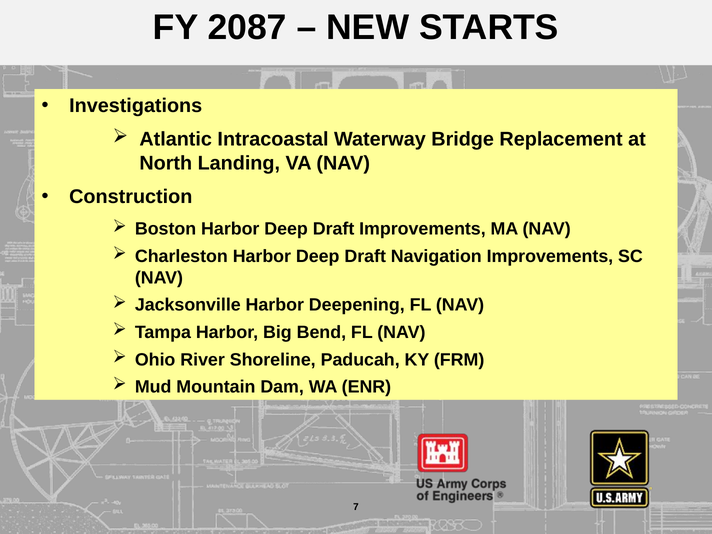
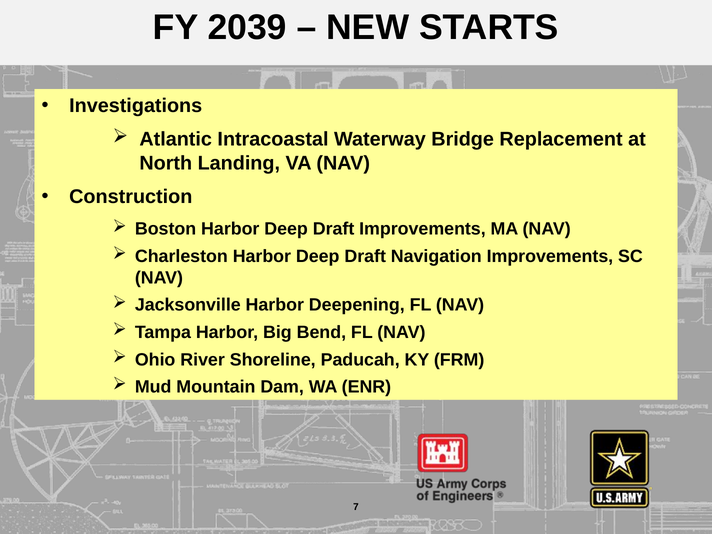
2087: 2087 -> 2039 (247, 27)
